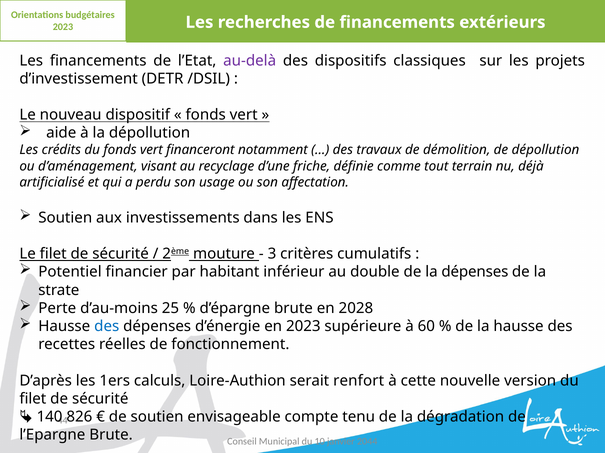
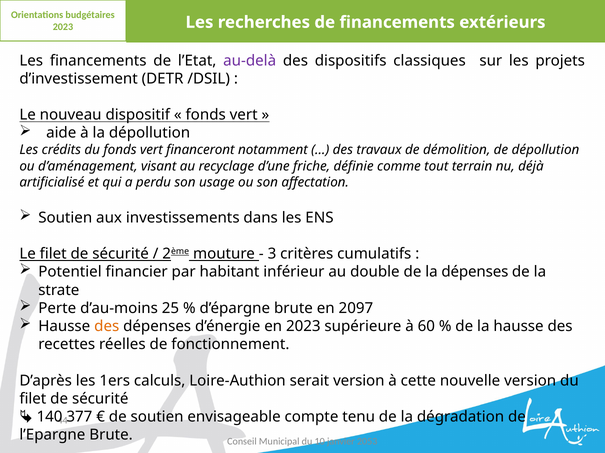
2028: 2028 -> 2097 (356, 309)
des colour: blue -> orange (107, 327)
serait renfort: renfort -> version (359, 381)
826: 826 -> 377 (79, 418)
2044: 2044 -> 2053 (367, 442)
